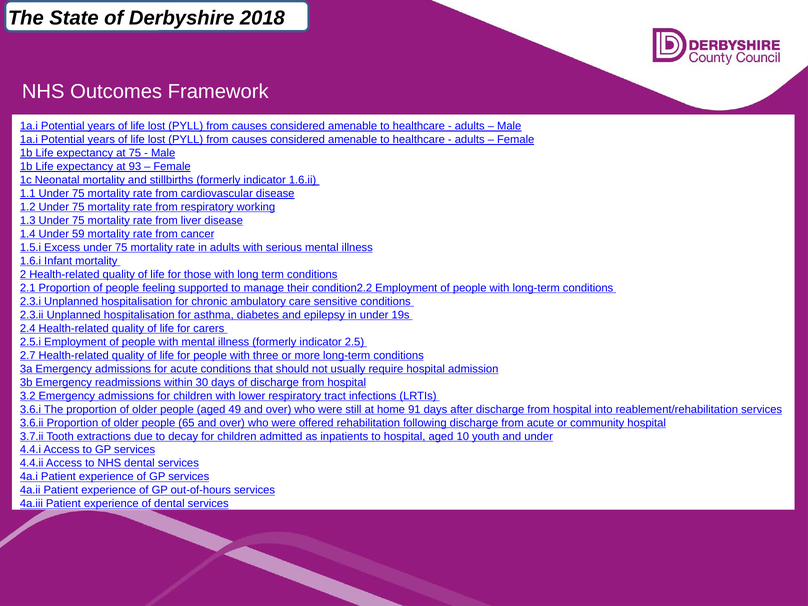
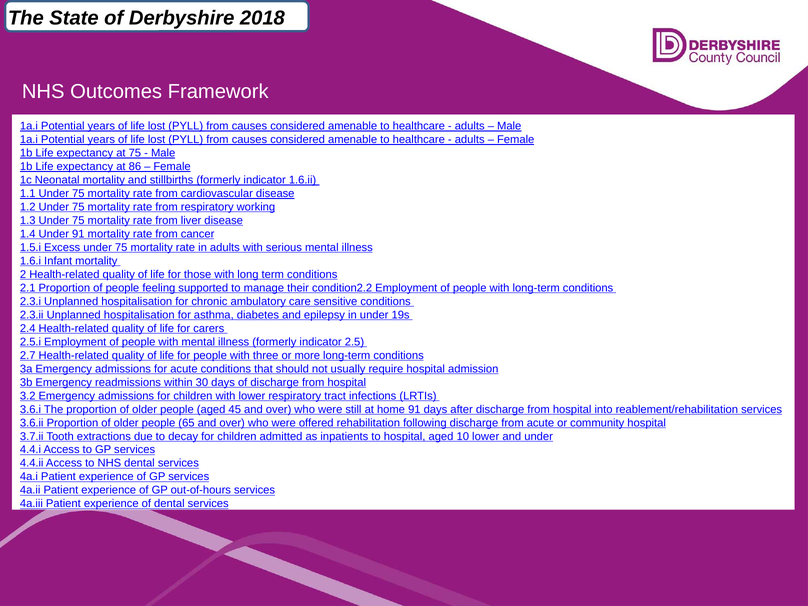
93: 93 -> 86 (135, 167)
Under 59: 59 -> 91 (78, 234)
49: 49 -> 45 (235, 409)
10 youth: youth -> lower (486, 436)
